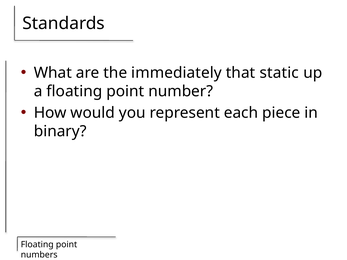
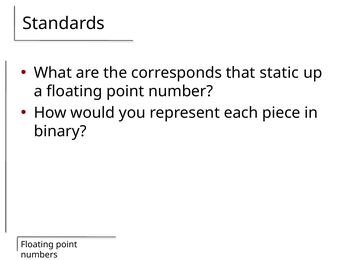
immediately: immediately -> corresponds (177, 73)
